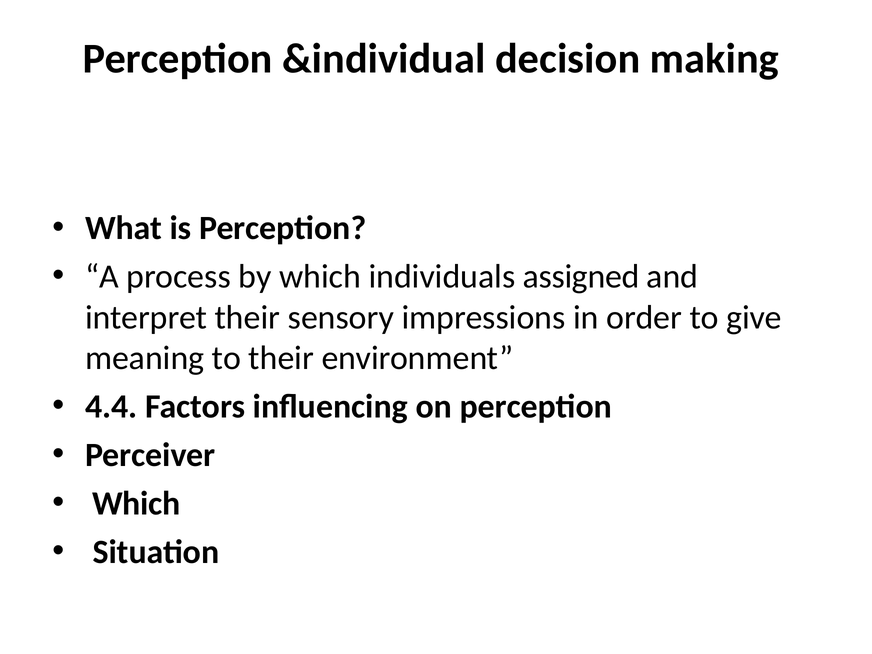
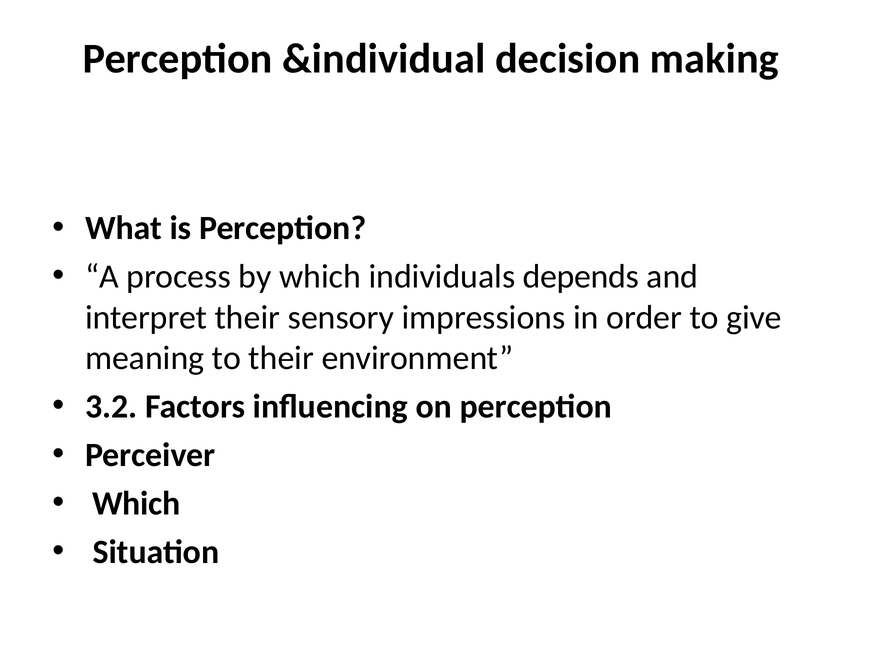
assigned: assigned -> depends (581, 277)
4.4: 4.4 -> 3.2 (111, 407)
